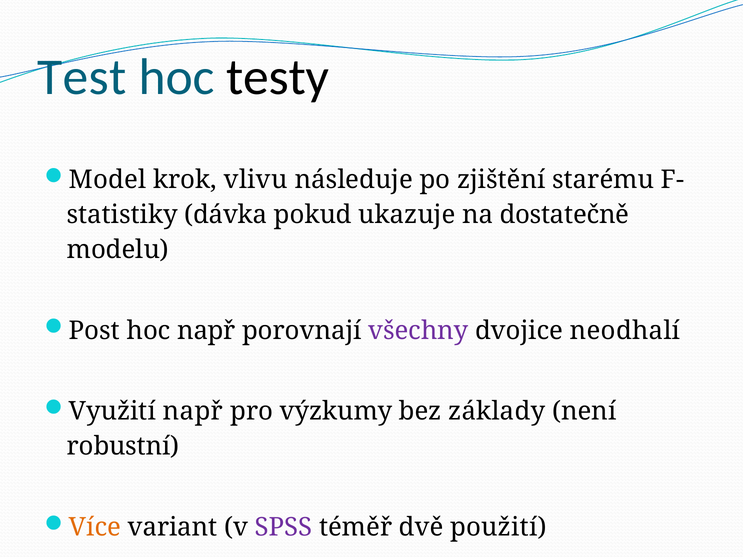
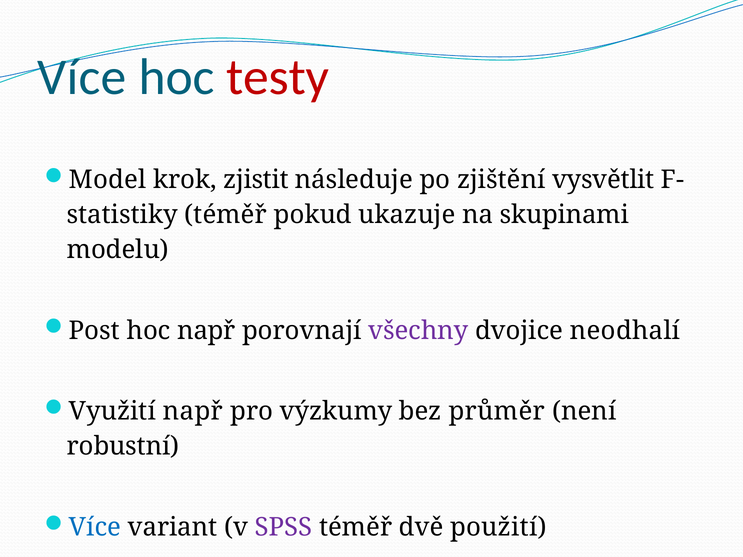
Test: Test -> Více (82, 77)
testy colour: black -> red (278, 77)
vlivu: vlivu -> zjistit (256, 180)
starému: starému -> vysvětlit (603, 180)
dávka: dávka -> téměř (226, 215)
dostatečně: dostatečně -> skupinami (564, 215)
základy: základy -> průměr (497, 412)
Více colour: orange -> blue (95, 527)
